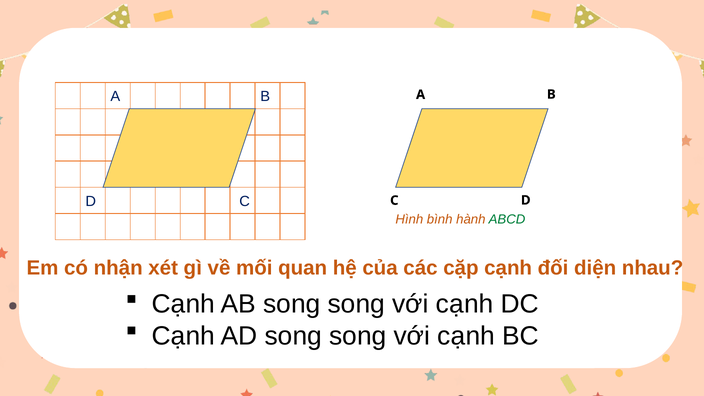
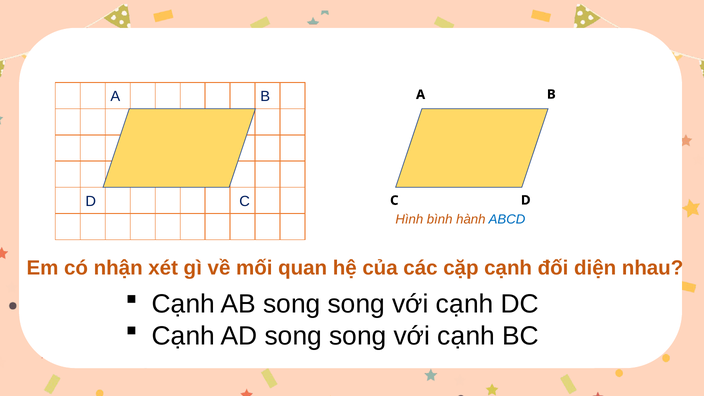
ABCD colour: green -> blue (507, 220)
